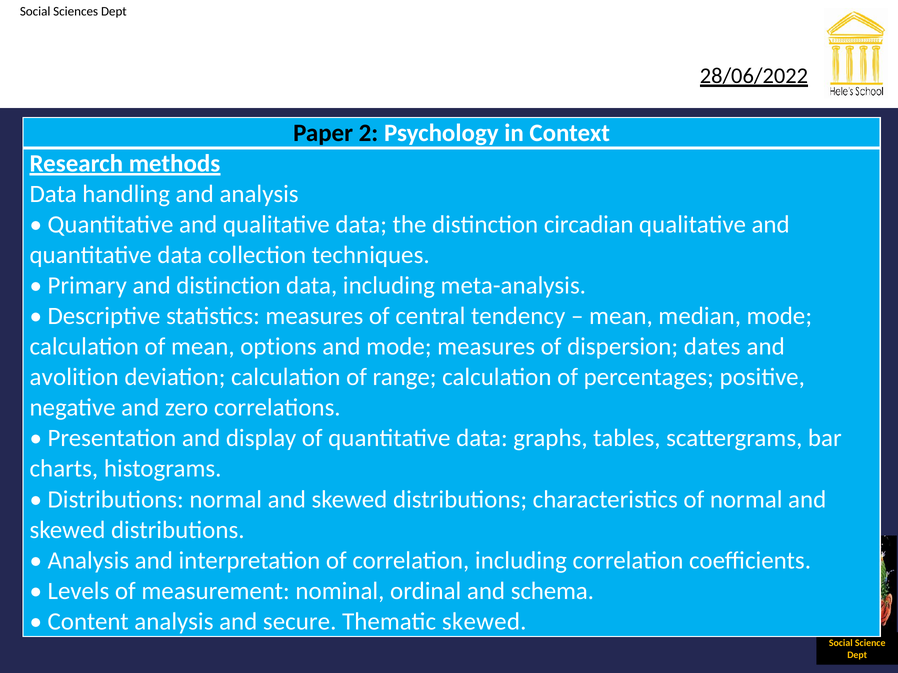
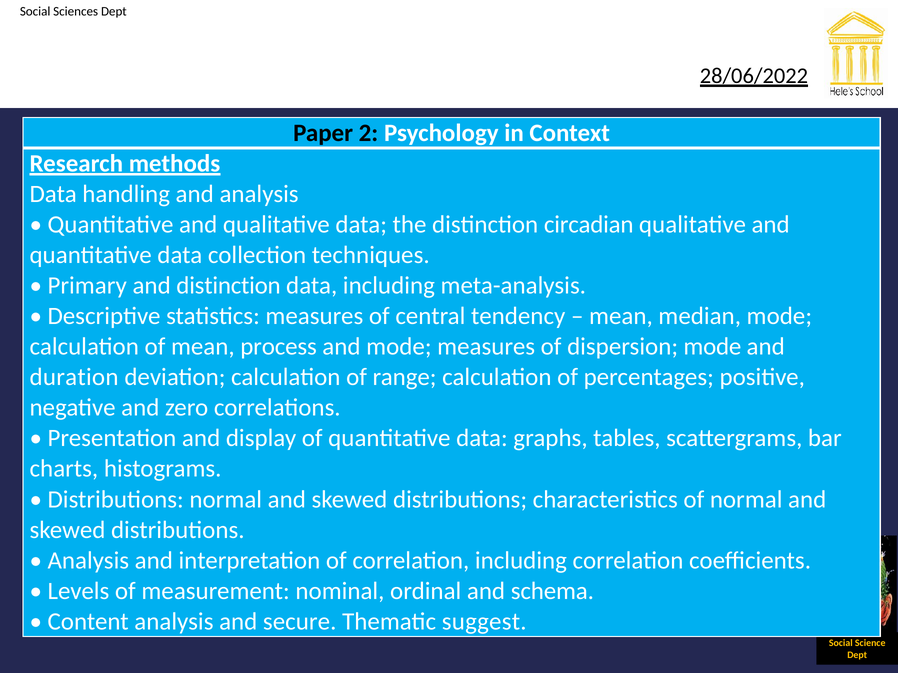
options: options -> process (279, 347)
dispersion dates: dates -> mode (712, 347)
avolition: avolition -> duration (74, 377)
Thematic skewed: skewed -> suggest (484, 622)
